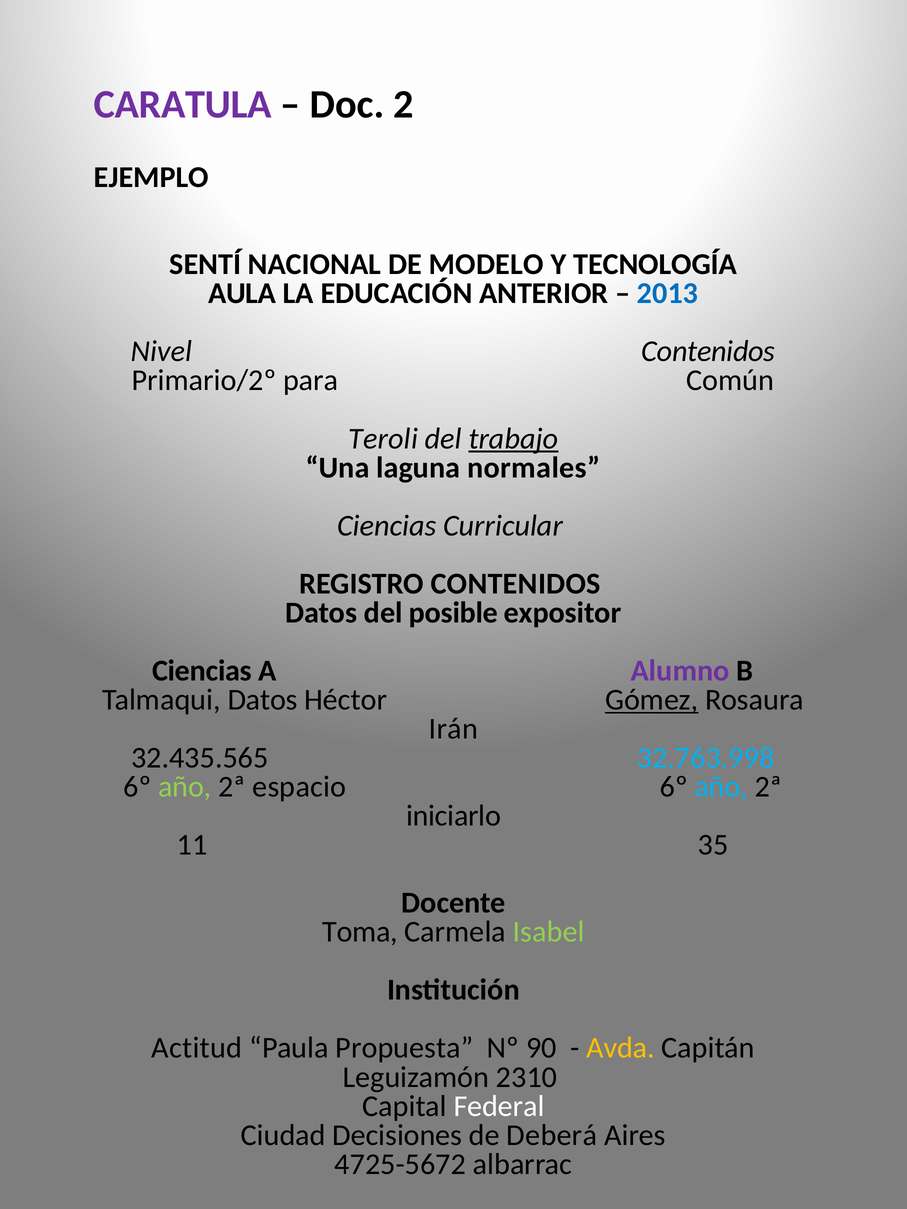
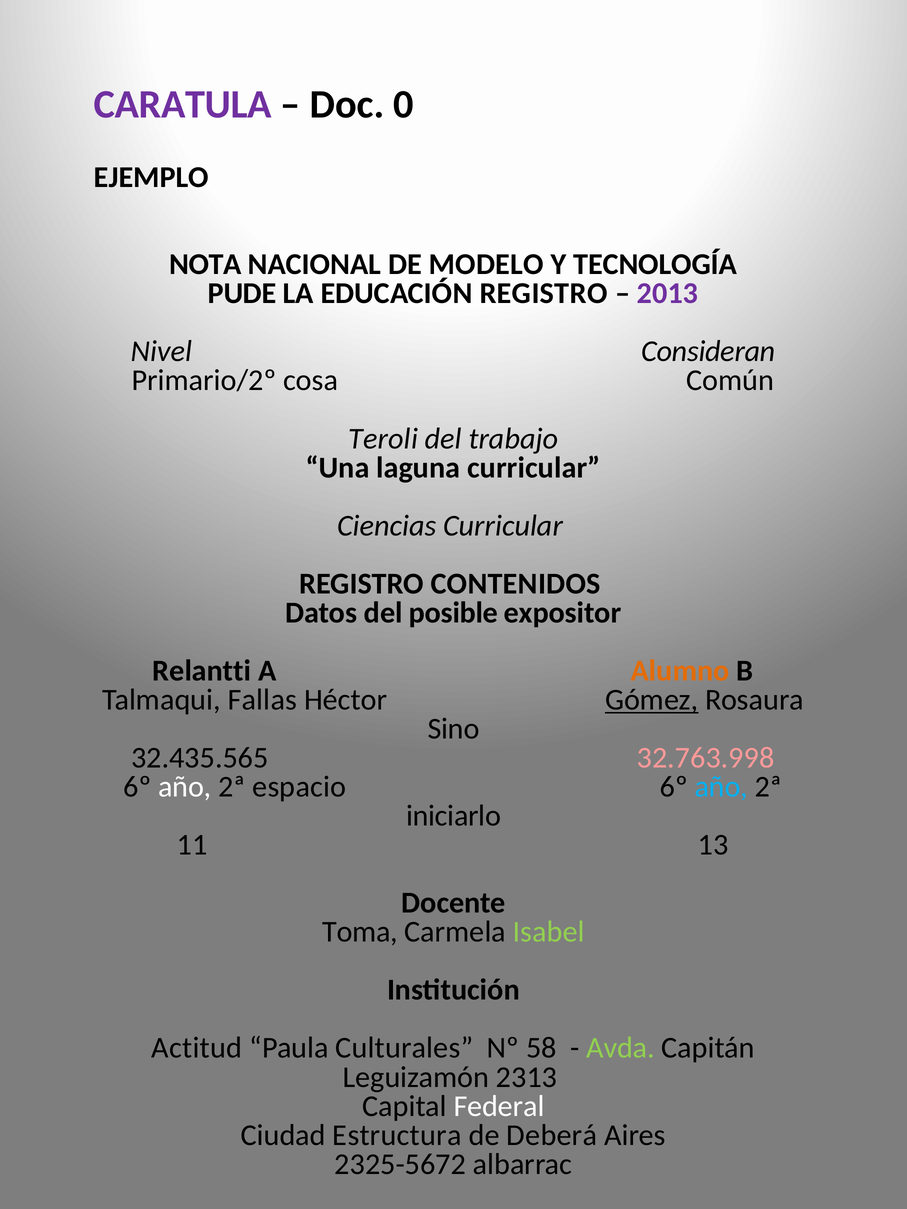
2: 2 -> 0 (404, 104)
SENTÍ: SENTÍ -> NOTA (205, 265)
AULA: AULA -> PUDE (242, 294)
EDUCACIÓN ANTERIOR: ANTERIOR -> REGISTRO (544, 294)
2013 colour: blue -> purple (668, 294)
Nivel Contenidos: Contenidos -> Consideran (708, 352)
para: para -> cosa (311, 381)
trabajo underline: present -> none (513, 439)
laguna normales: normales -> curricular (534, 468)
Ciencias: Ciencias -> Relantti (202, 671)
Alumno colour: purple -> orange (680, 671)
Talmaqui Datos: Datos -> Fallas (262, 700)
Irán: Irán -> Sino (454, 729)
32.763.998 colour: light blue -> pink (706, 758)
año colour: light green -> white (185, 787)
35: 35 -> 13 (713, 845)
Propuesta: Propuesta -> Culturales (404, 1048)
90: 90 -> 58 (541, 1048)
Avda colour: yellow -> light green (621, 1048)
2310: 2310 -> 2313 (527, 1077)
Decisiones: Decisiones -> Estructura (397, 1135)
4725-5672: 4725-5672 -> 2325-5672 (400, 1164)
